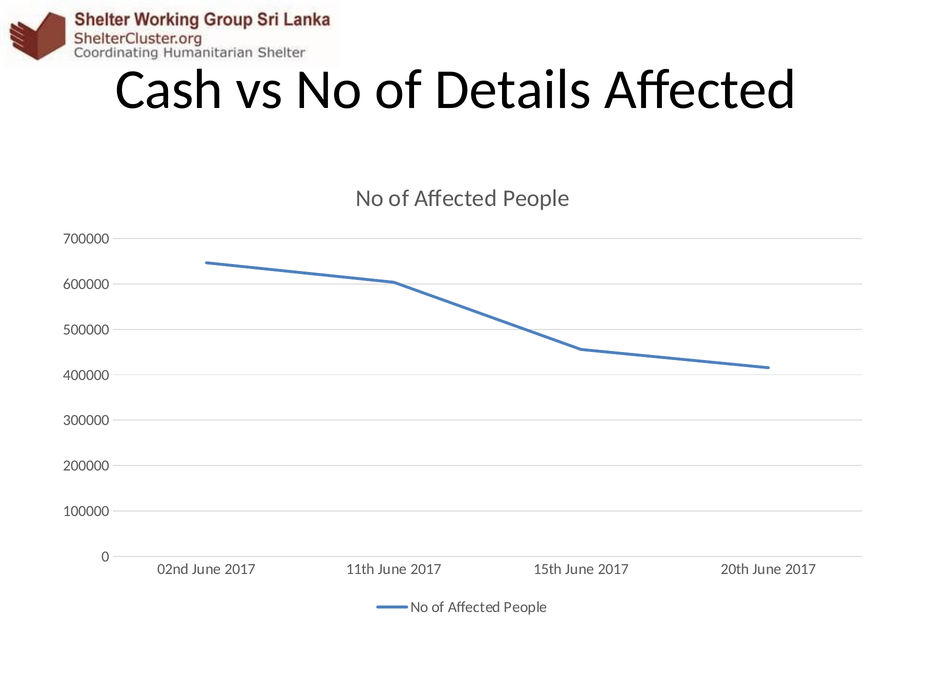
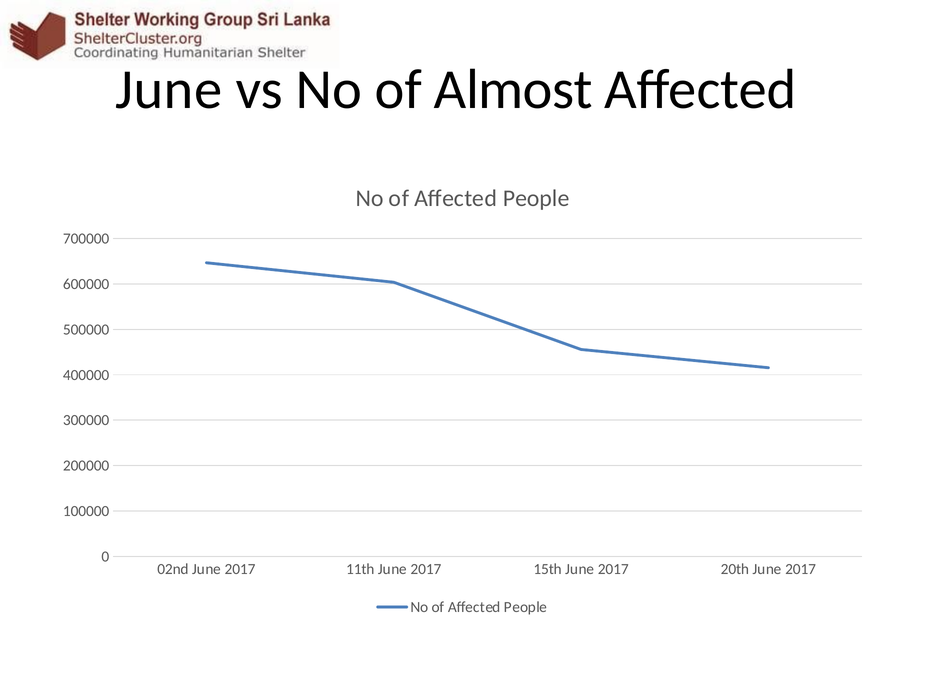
Cash: Cash -> June (169, 90)
Details: Details -> Almost (513, 90)
